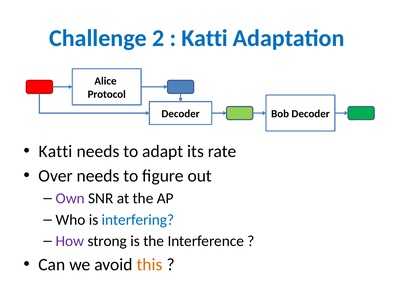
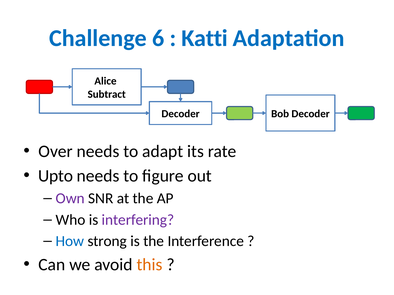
2: 2 -> 6 (158, 38)
Protocol: Protocol -> Subtract (107, 94)
Katti: Katti -> Over (56, 152)
Over: Over -> Upto (56, 176)
interfering colour: blue -> purple (138, 220)
How colour: purple -> blue (70, 242)
